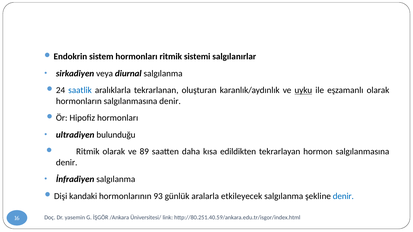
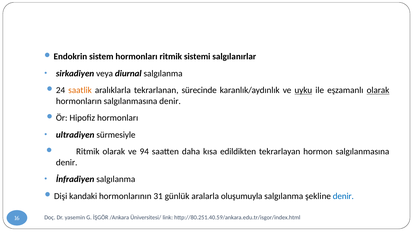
saatlik colour: blue -> orange (80, 90)
oluşturan: oluşturan -> sürecinde (199, 90)
olarak underline: none -> present (378, 90)
bulunduğu: bulunduğu -> sürmesiyle (116, 135)
89: 89 -> 94 (144, 152)
93: 93 -> 31 (158, 196)
etkileyecek: etkileyecek -> oluşumuyla (242, 196)
